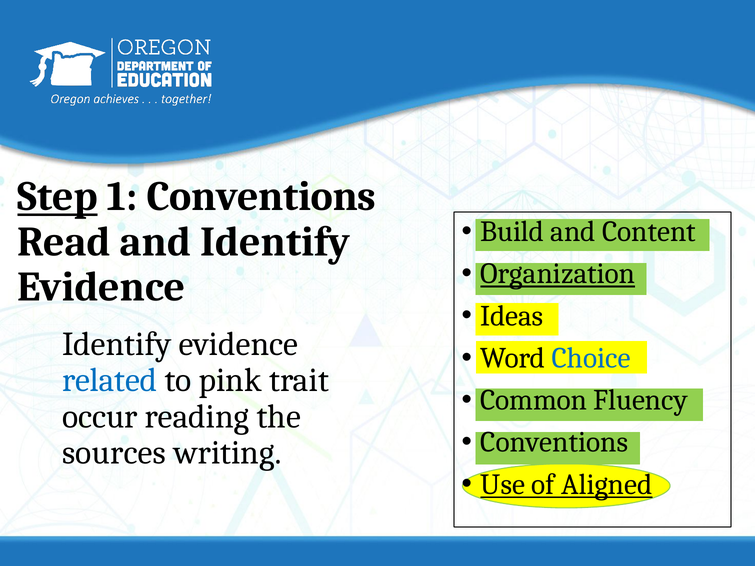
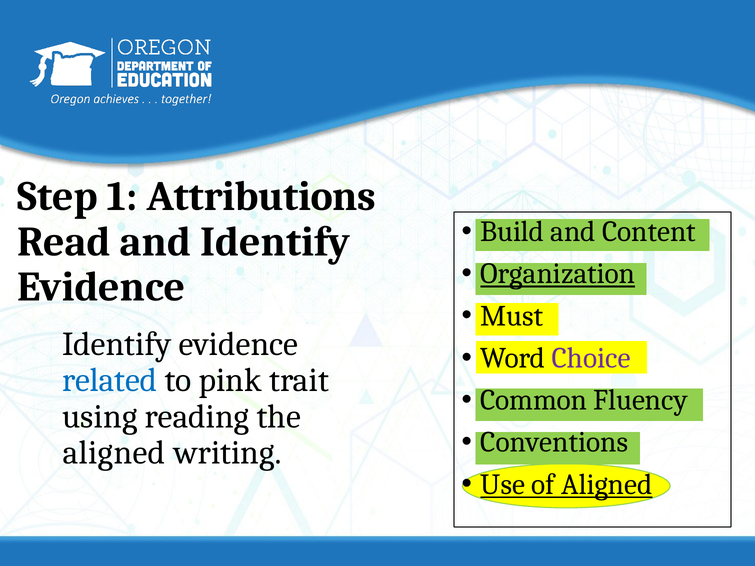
Step underline: present -> none (58, 197)
1 Conventions: Conventions -> Attributions (261, 197)
Ideas: Ideas -> Must (512, 316)
Choice colour: blue -> purple (591, 358)
occur: occur -> using (100, 417)
sources: sources -> aligned (114, 453)
